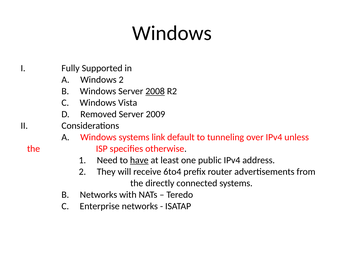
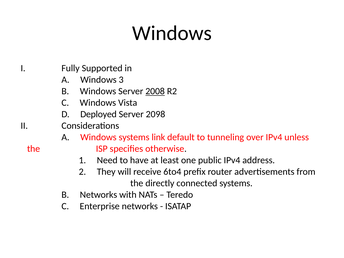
Windows 2: 2 -> 3 (121, 80)
Removed: Removed -> Deployed (99, 114)
2009: 2009 -> 2098 (155, 114)
have underline: present -> none (139, 160)
